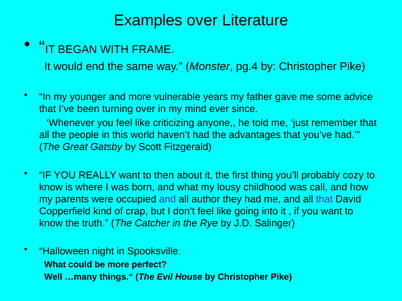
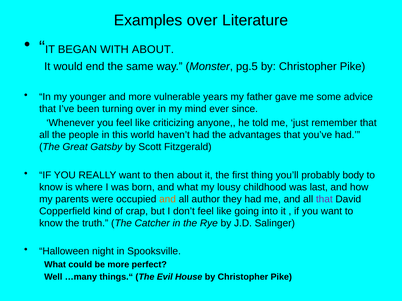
WITH FRAME: FRAME -> ABOUT (153, 50)
pg.4: pg.4 -> pg.5 (247, 67)
cozy: cozy -> body (353, 175)
call: call -> last (319, 187)
and colour: purple -> orange (168, 199)
